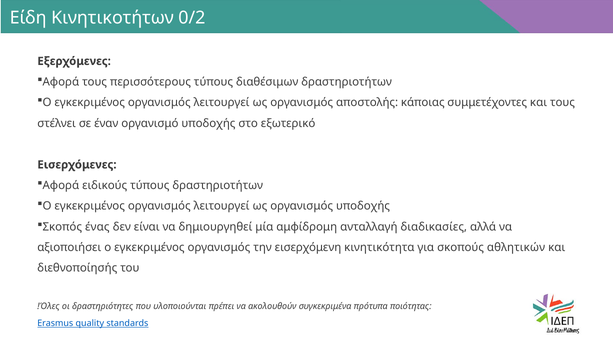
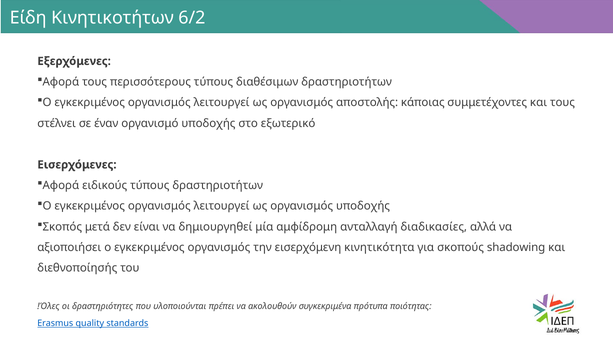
0/2: 0/2 -> 6/2 (192, 18)
ένας: ένας -> μετά (97, 227)
αθλητικών: αθλητικών -> shadowing (516, 247)
